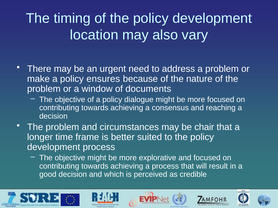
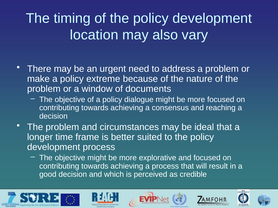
ensures: ensures -> extreme (103, 79)
chair: chair -> ideal (204, 127)
